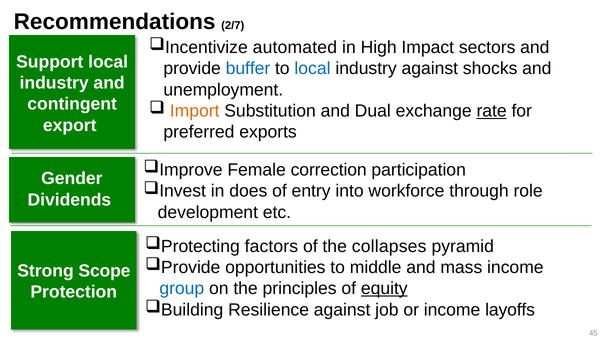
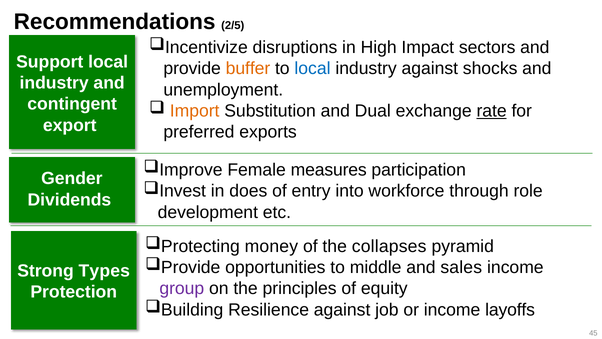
2/7: 2/7 -> 2/5 (233, 25)
automated: automated -> disruptions (295, 47)
buffer colour: blue -> orange (248, 69)
correction: correction -> measures (329, 170)
factors: factors -> money (271, 246)
mass: mass -> sales (461, 267)
Scope: Scope -> Types (104, 270)
group colour: blue -> purple (182, 288)
equity underline: present -> none (384, 288)
